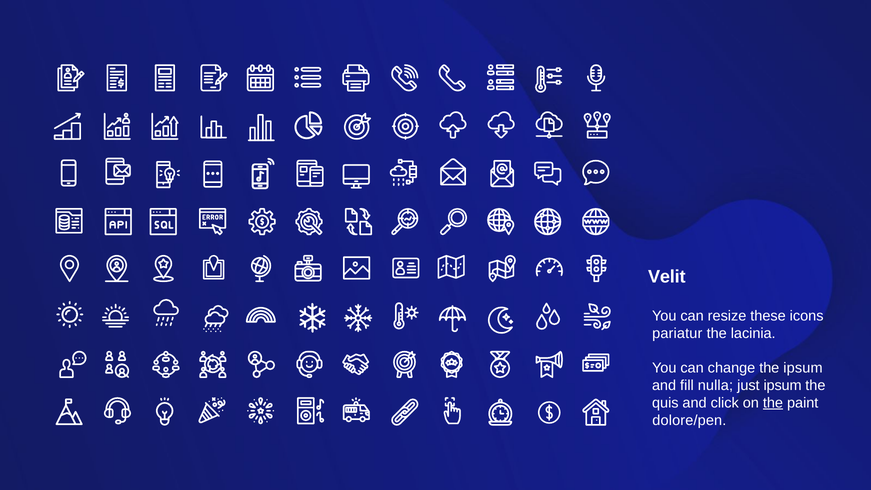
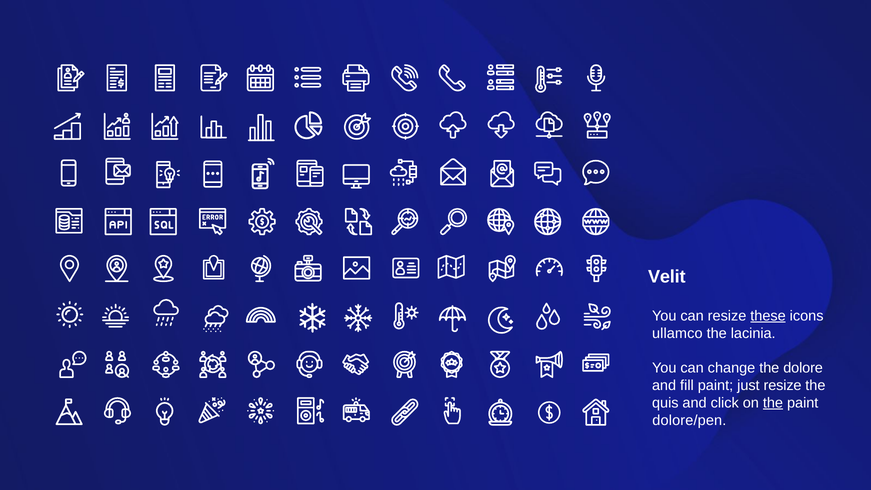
these underline: none -> present (768, 316)
pariatur: pariatur -> ullamco (677, 333)
the ipsum: ipsum -> dolore (803, 368)
fill nulla: nulla -> paint (715, 385)
just ipsum: ipsum -> resize (783, 385)
